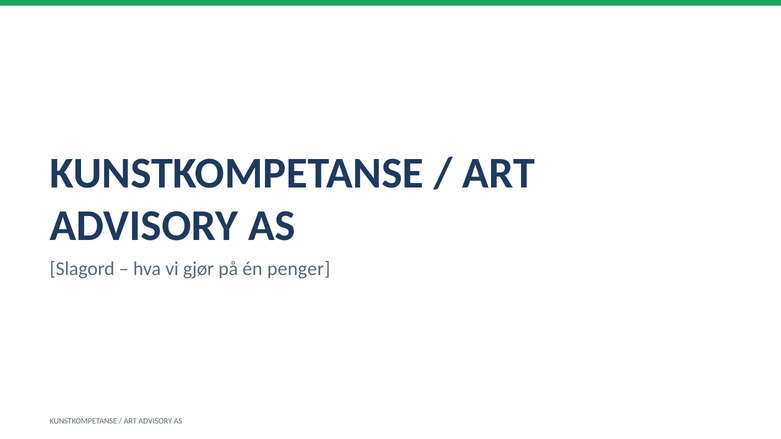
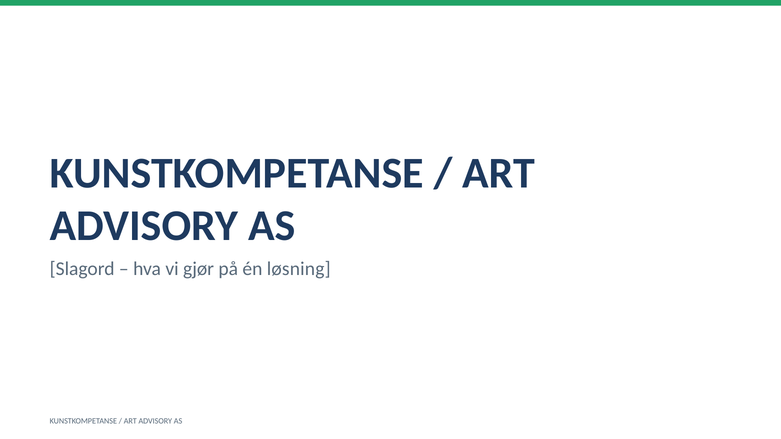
penger: penger -> løsning (299, 269)
